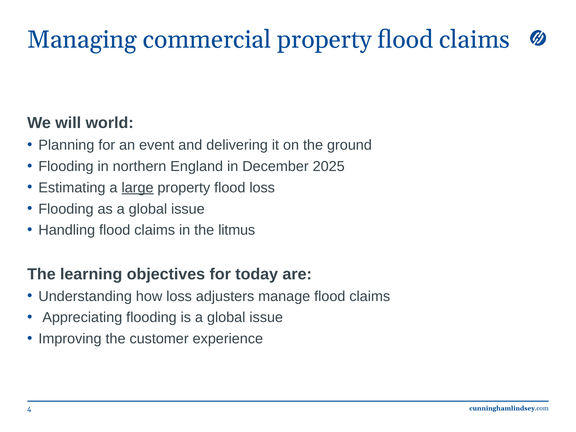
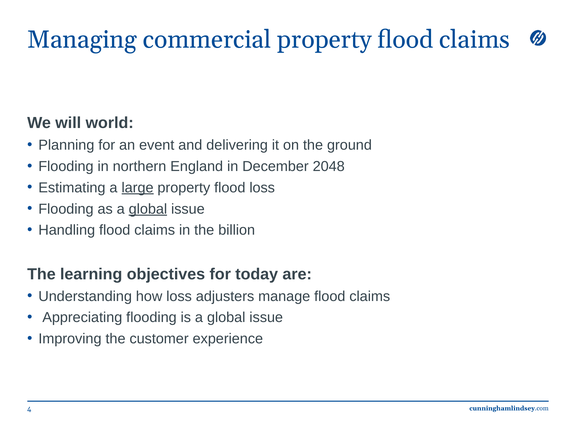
2025: 2025 -> 2048 (329, 166)
global underline: none -> present (148, 209)
litmus: litmus -> billion (237, 230)
